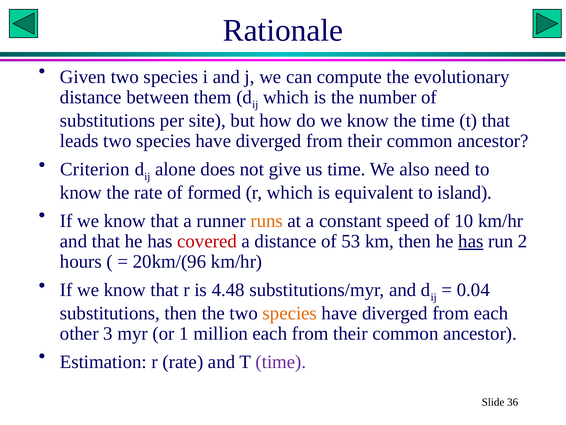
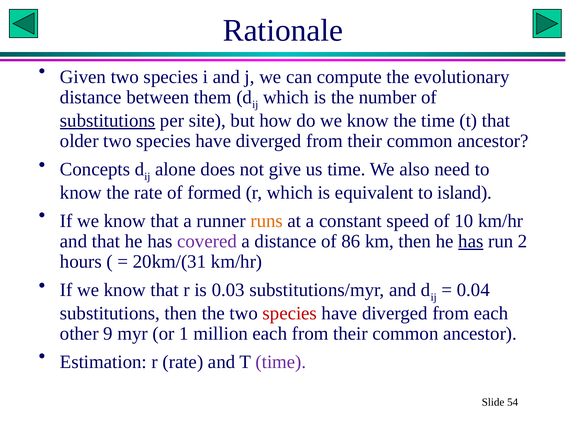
substitutions underline: none -> present (108, 120)
leads: leads -> older (79, 141)
Criterion: Criterion -> Concepts (95, 169)
covered colour: red -> purple (207, 241)
53: 53 -> 86 (351, 241)
20km/(96: 20km/(96 -> 20km/(31 (170, 261)
4.48: 4.48 -> 0.03 (228, 290)
species colour: orange -> red (290, 313)
3: 3 -> 9 (108, 333)
36: 36 -> 54 (513, 402)
